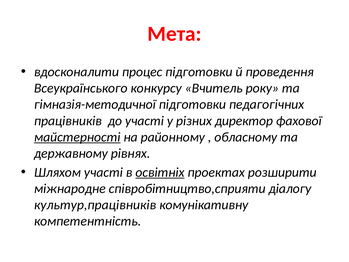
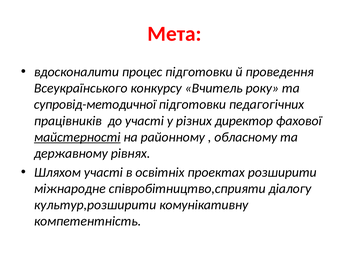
гімназія-методичної: гімназія-методичної -> супровід-методичної (95, 104)
освітніх underline: present -> none (160, 172)
культур,працівників: культур,працівників -> культур,розширити (95, 205)
